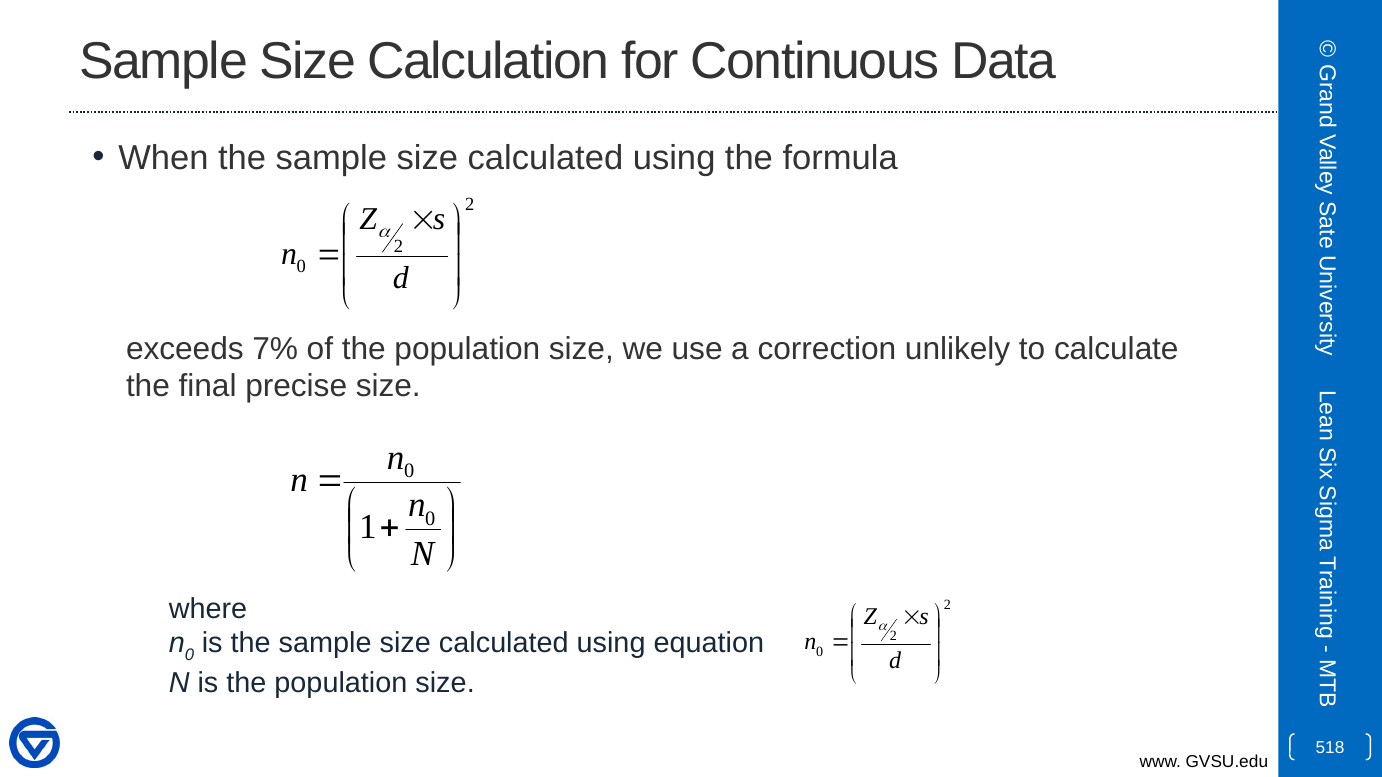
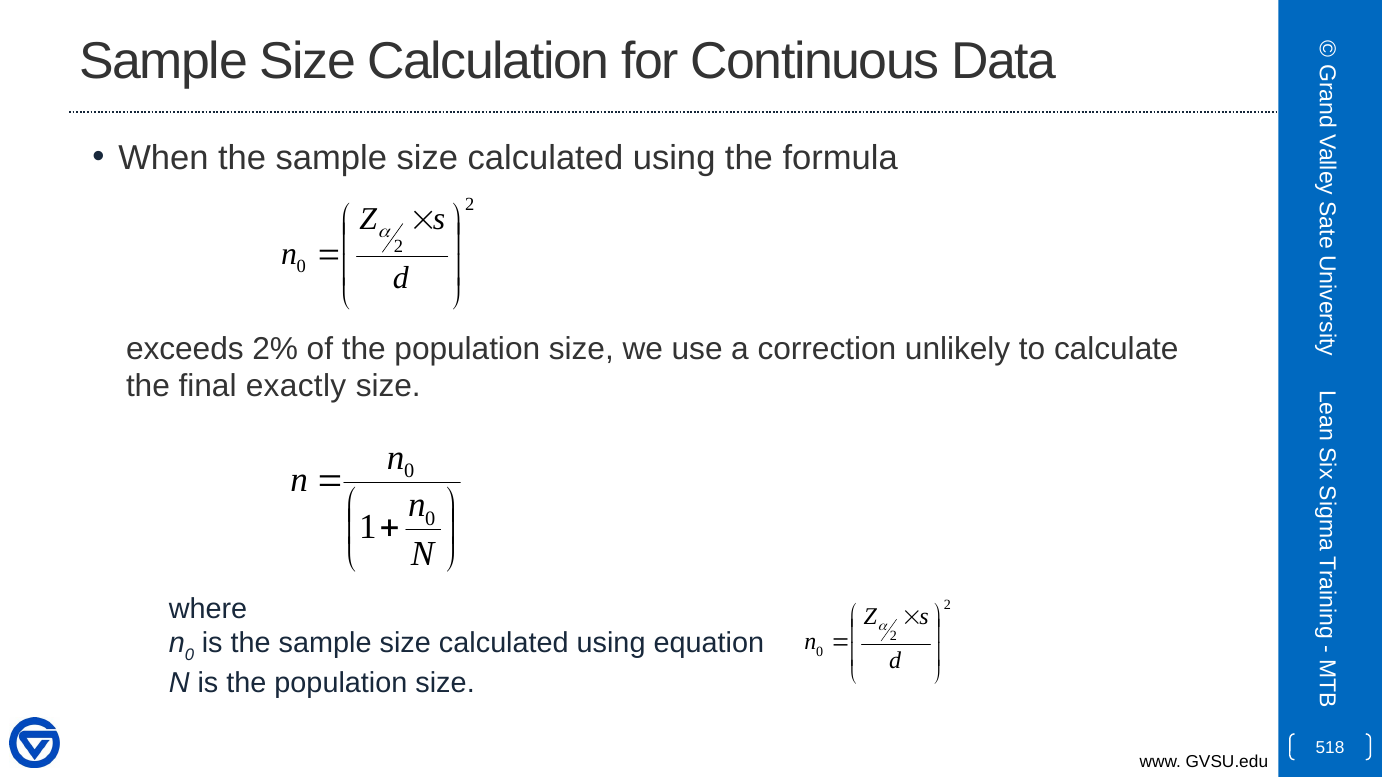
7%: 7% -> 2% (275, 349)
precise: precise -> exactly (296, 387)
